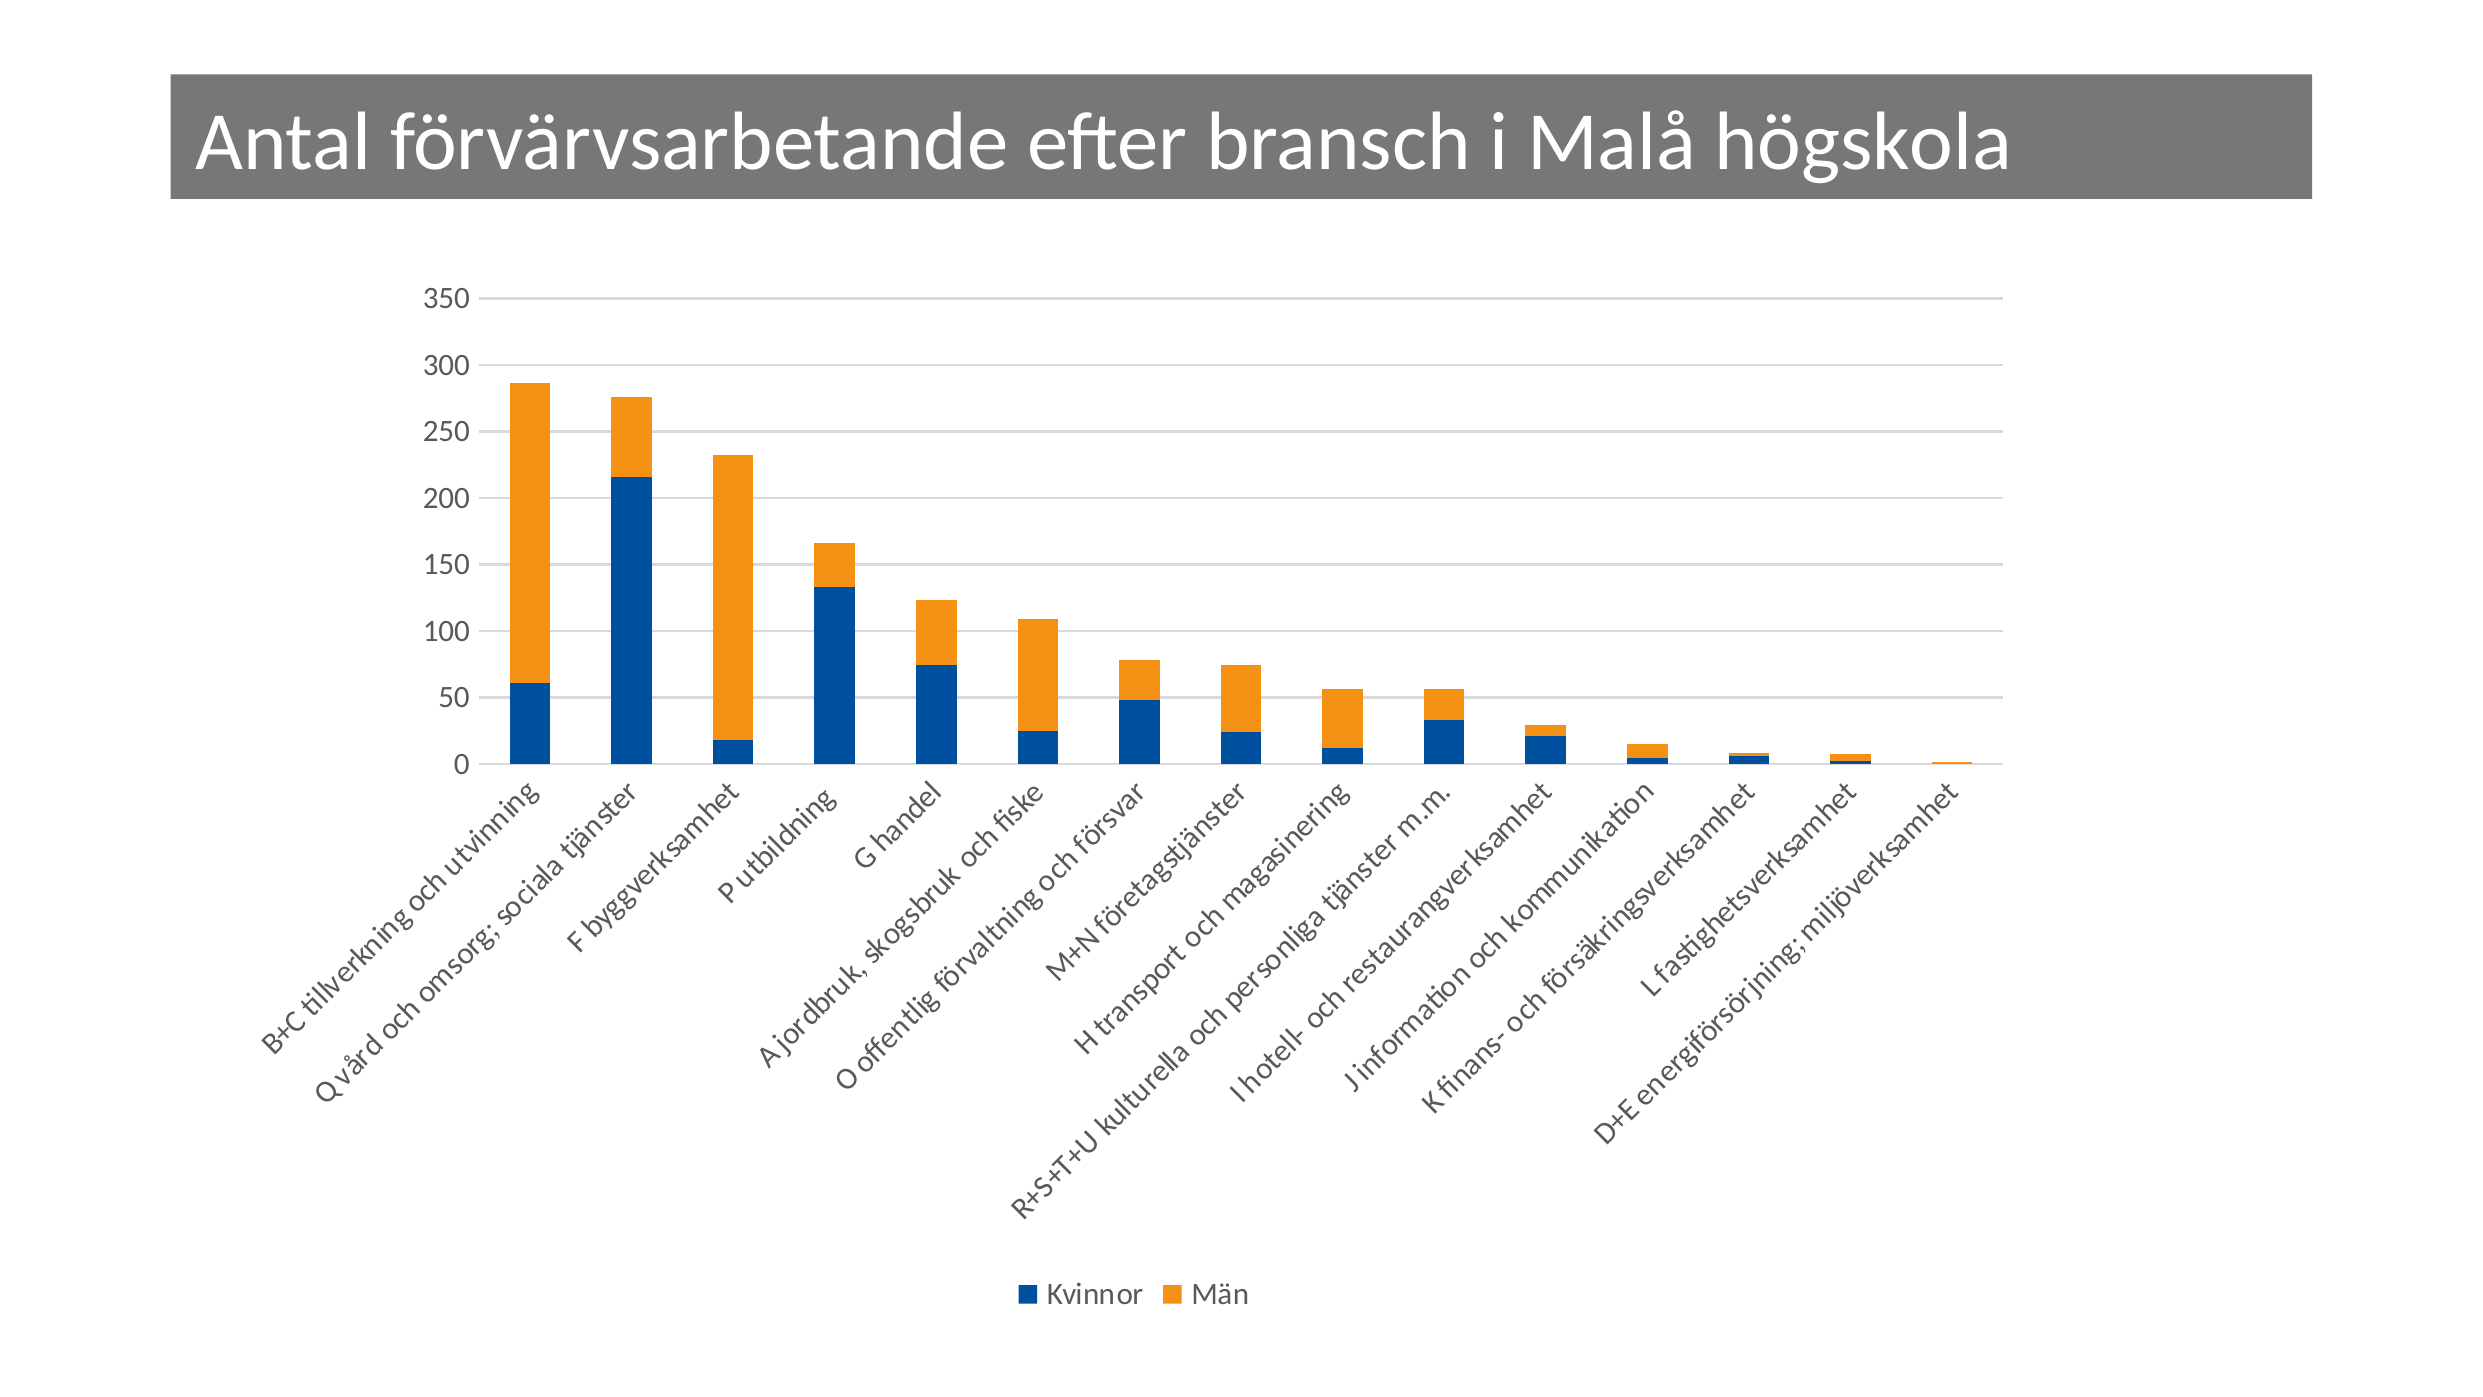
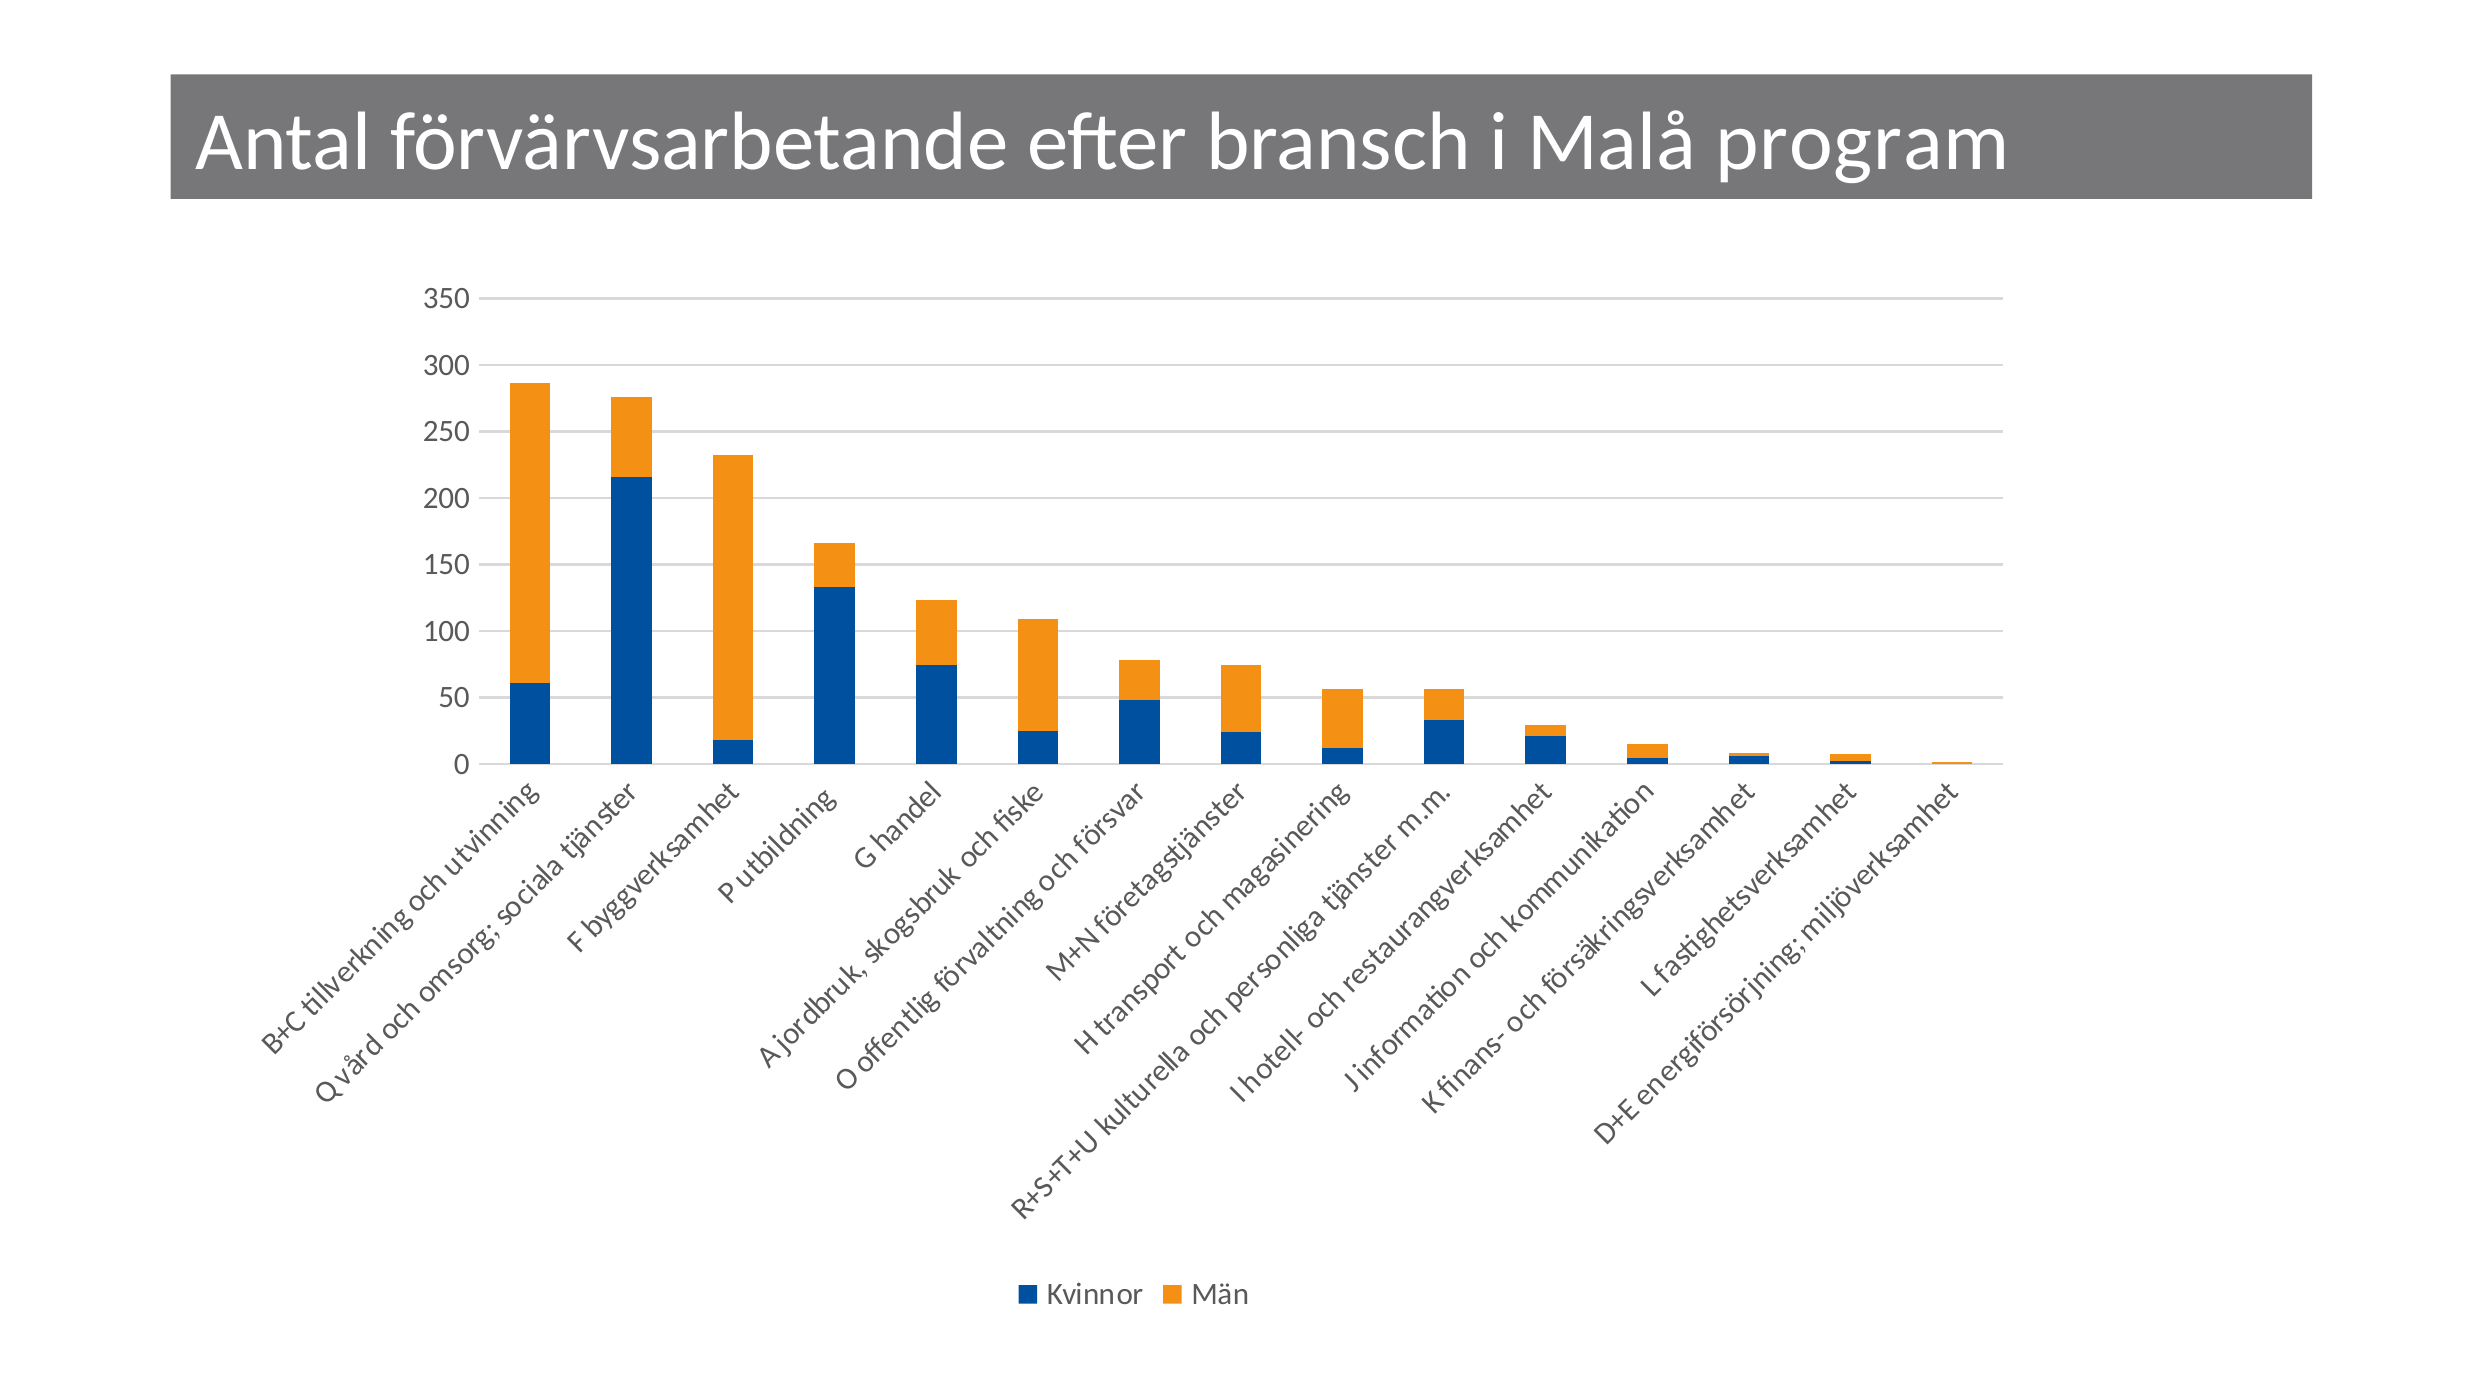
högskola: högskola -> program (1863, 142)
